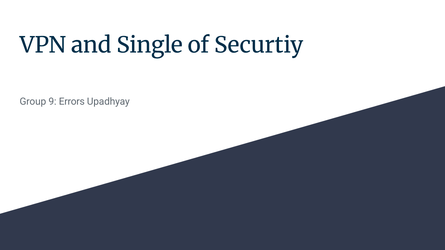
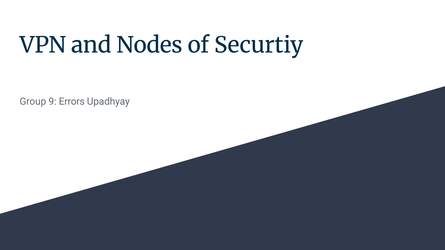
Single: Single -> Nodes (149, 45)
